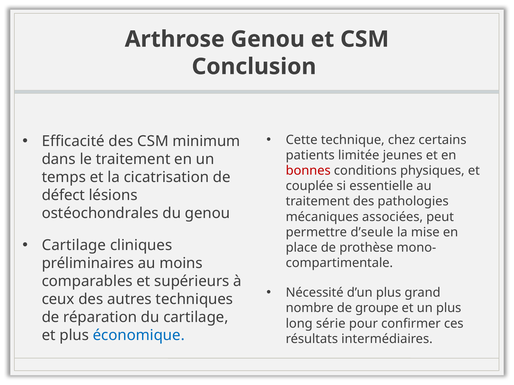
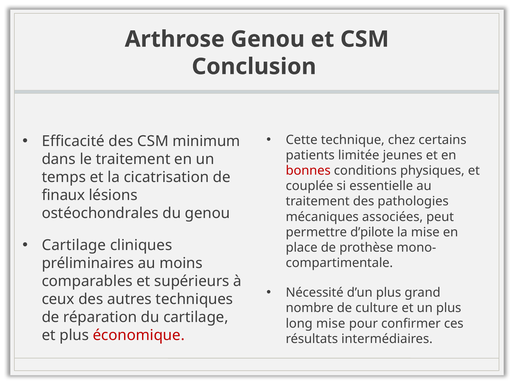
défect: défect -> finaux (63, 195)
d’seule: d’seule -> d’pilote (372, 233)
groupe: groupe -> culture (377, 308)
long série: série -> mise (331, 324)
économique colour: blue -> red (139, 336)
